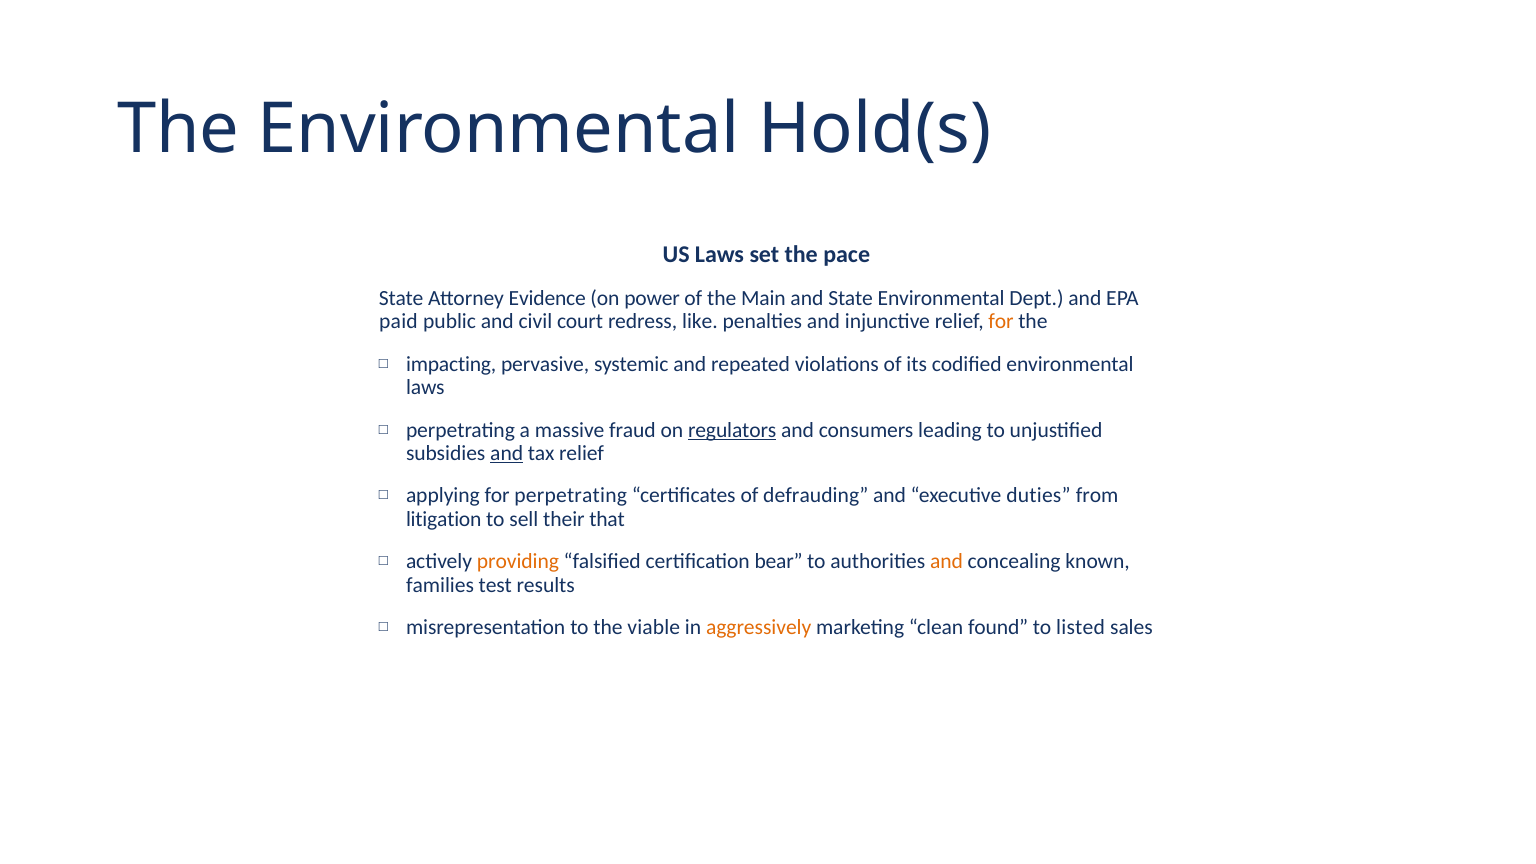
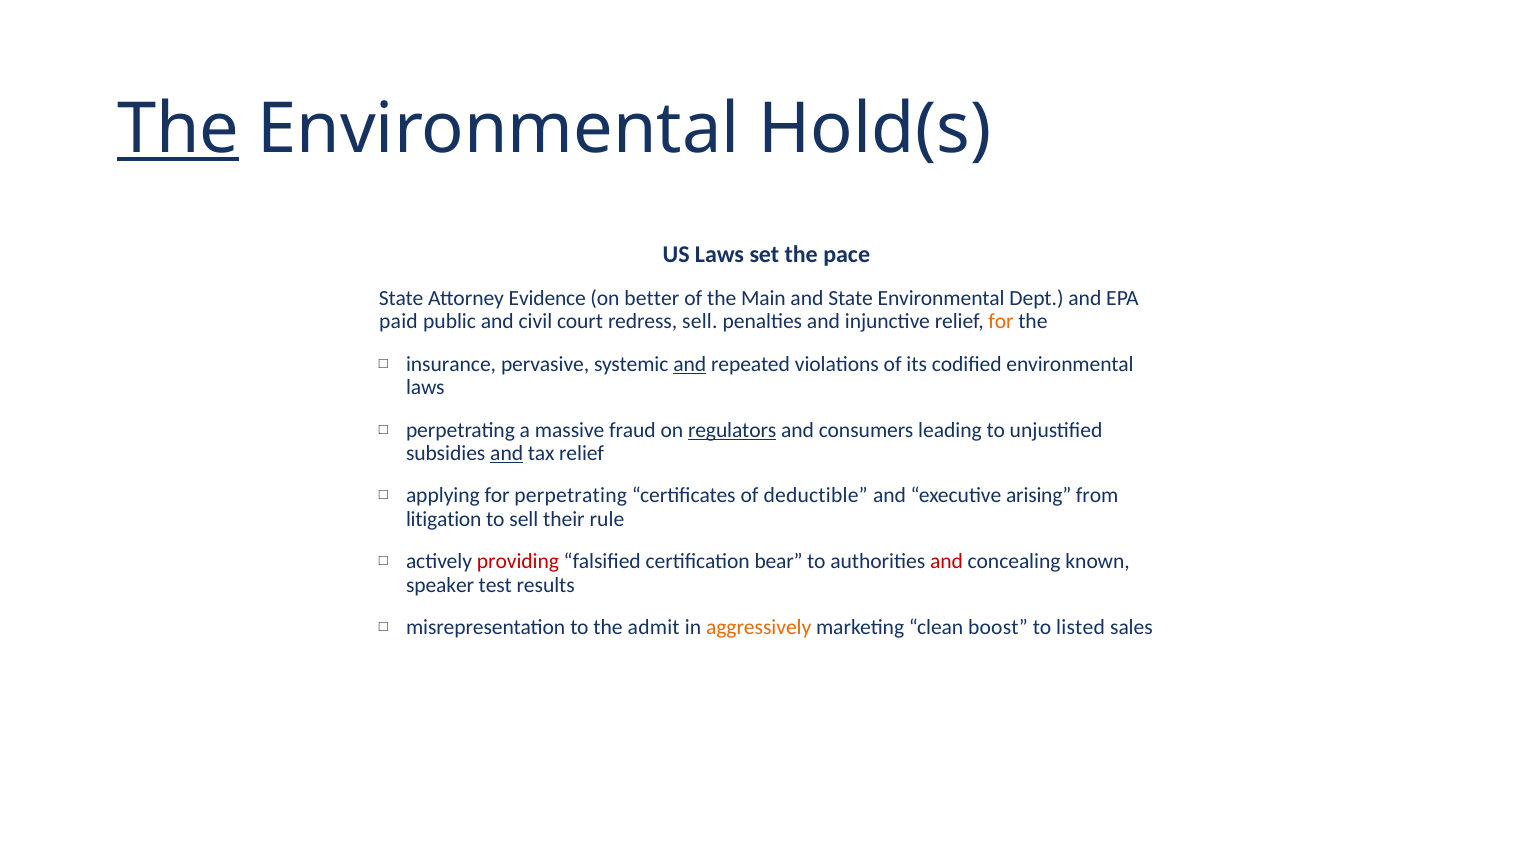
The underline: none -> present (178, 129)
power: power -> better (652, 298)
redress like: like -> sell (700, 322)
impacting: impacting -> insurance (451, 364)
and underline: none -> present (690, 364)
defrauding: defrauding -> deductible (816, 496)
duties: duties -> arising (1039, 496)
that: that -> rule (607, 519)
providing colour: orange -> red (518, 562)
and colour: orange -> red (946, 562)
families: families -> speaker (440, 585)
viable: viable -> admit (654, 627)
found: found -> boost (998, 627)
